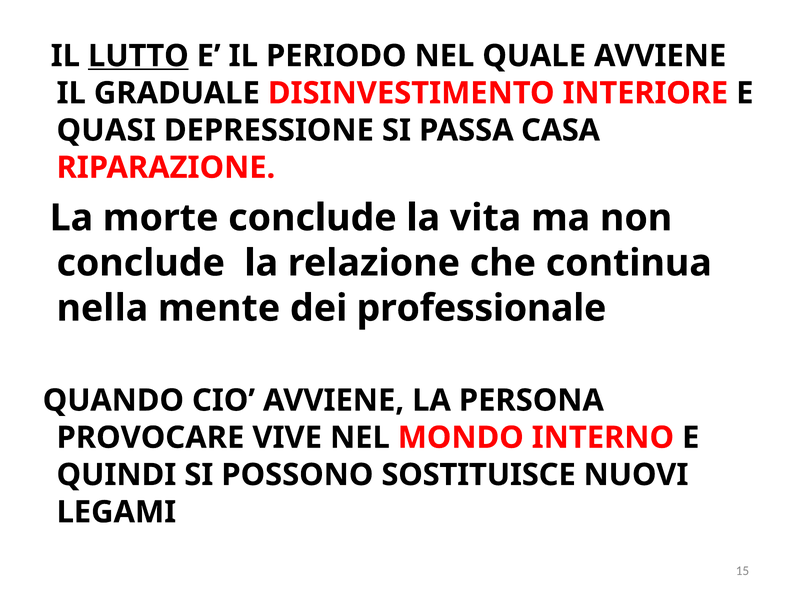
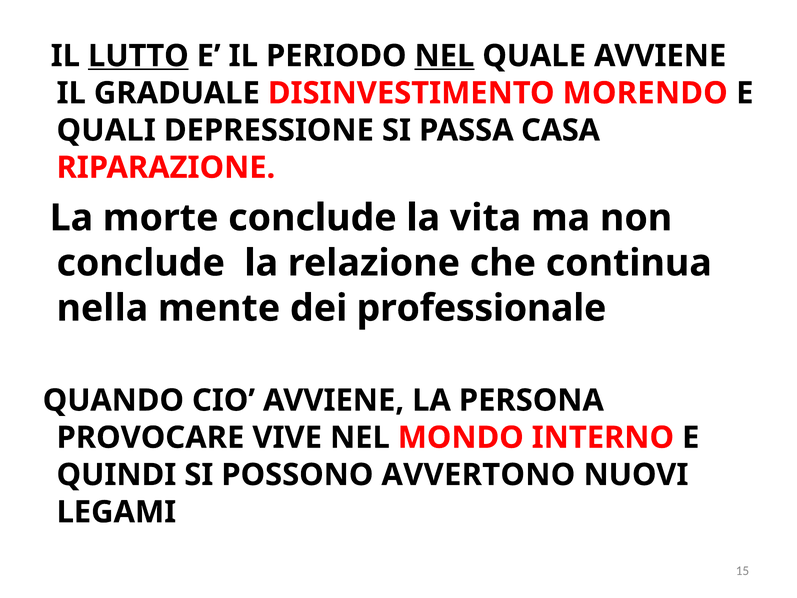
NEL underline: none -> present (444, 56)
INTERIORE: INTERIORE -> MORENDO (645, 93)
QUASI: QUASI -> QUALI (106, 130)
SOSTITUISCE: SOSTITUISCE -> AVVERTONO (478, 475)
